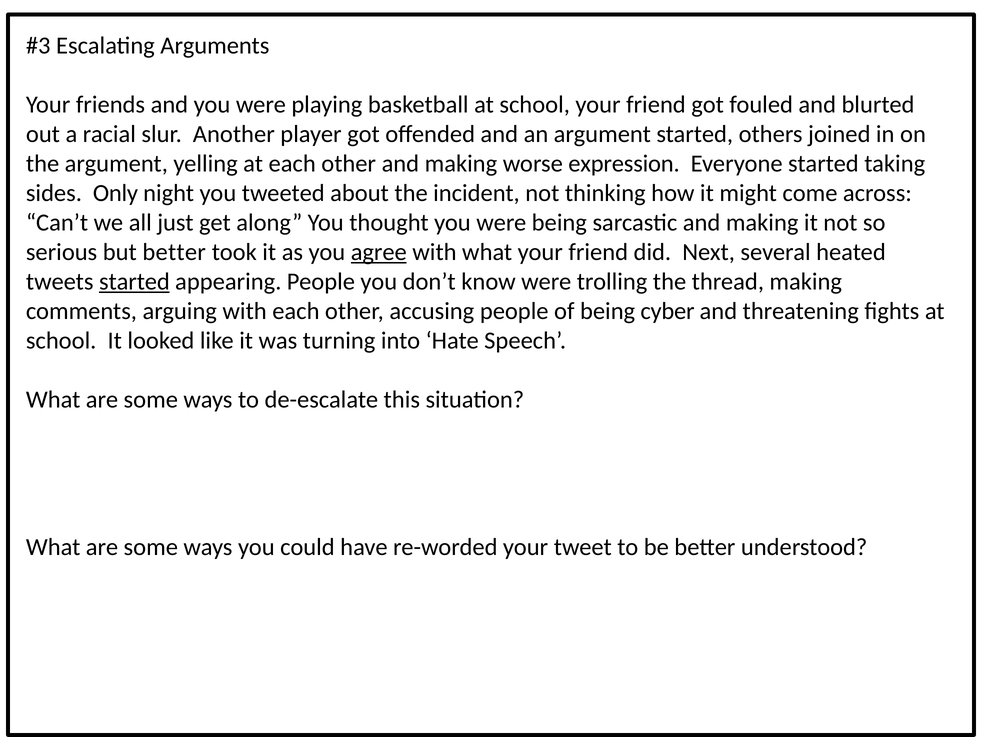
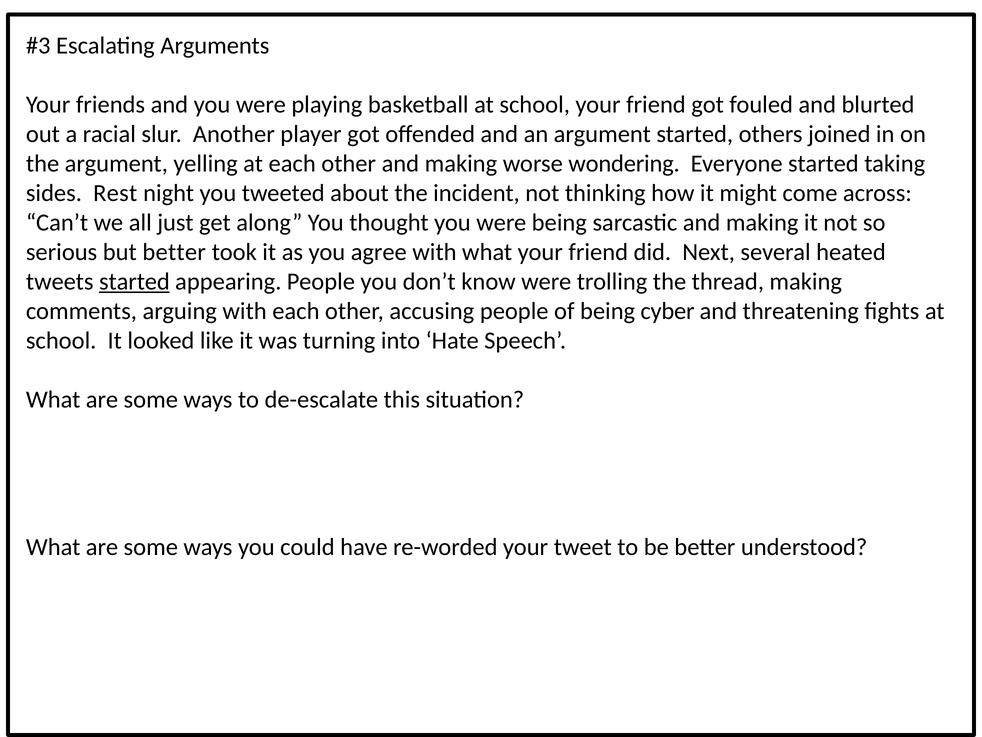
expression: expression -> wondering (624, 164)
Only: Only -> Rest (115, 193)
agree underline: present -> none (379, 252)
